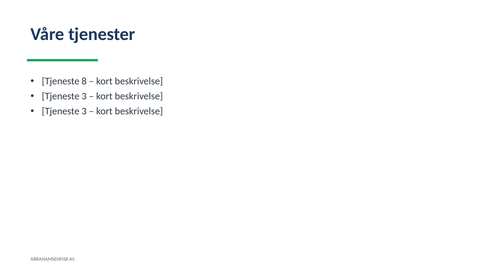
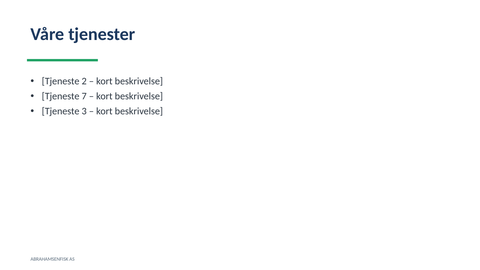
8: 8 -> 2 (84, 81)
3: 3 -> 7 (84, 96)
